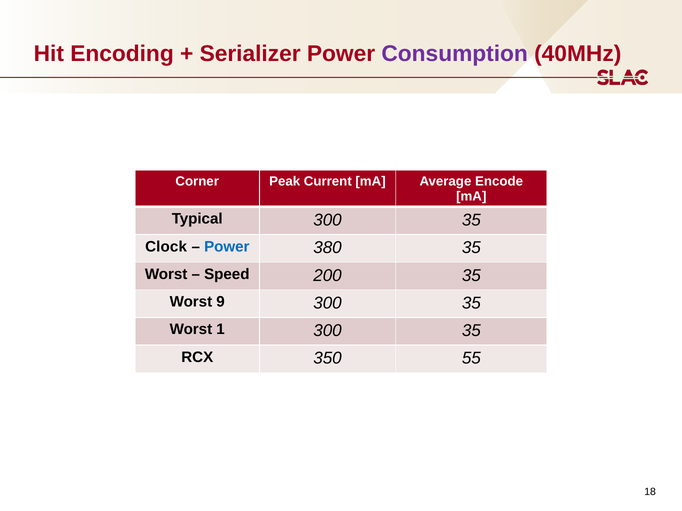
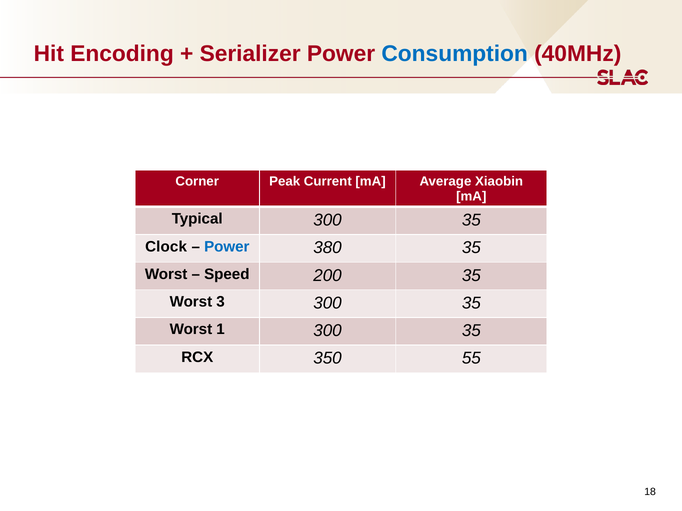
Consumption colour: purple -> blue (455, 54)
Encode: Encode -> Xiaobin (499, 182)
9: 9 -> 3 (221, 302)
